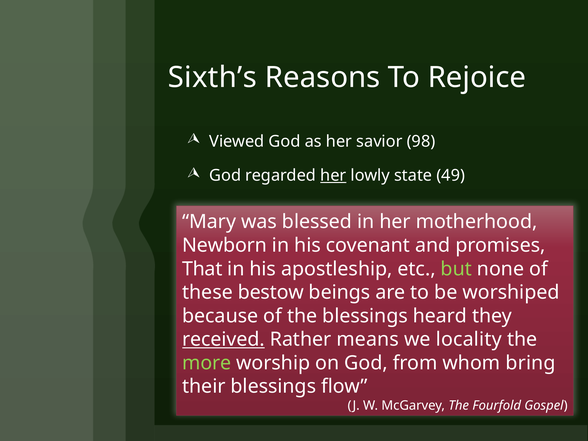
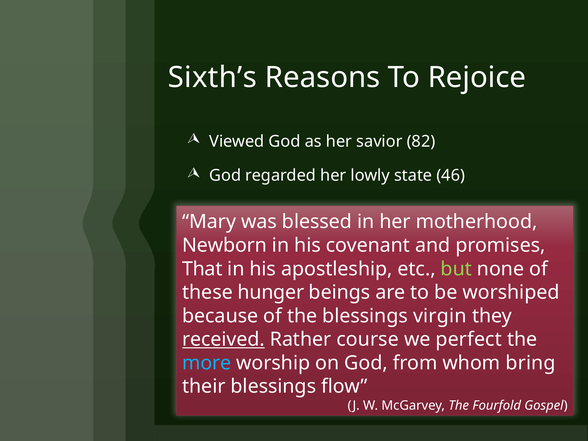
98: 98 -> 82 (421, 141)
her underline: present -> none (333, 176)
49: 49 -> 46 (451, 176)
bestow: bestow -> hunger (271, 292)
heard: heard -> virgin (440, 316)
means: means -> course (368, 339)
locality: locality -> perfect (469, 339)
more colour: light green -> light blue (207, 363)
